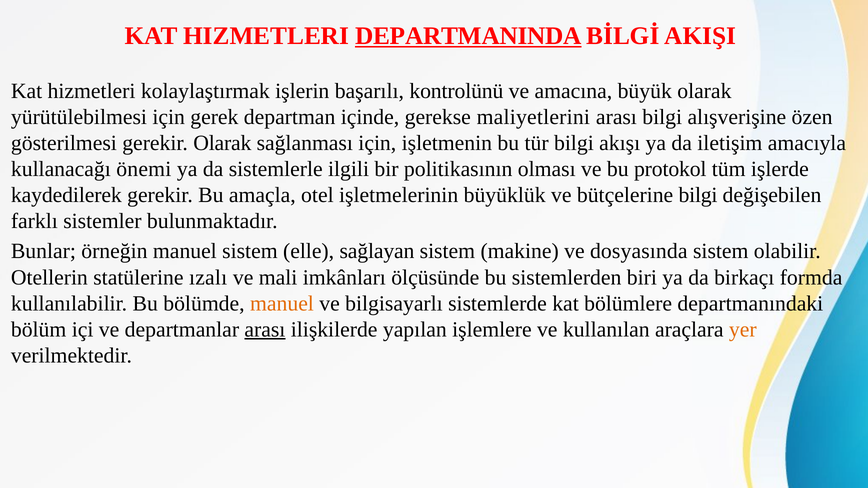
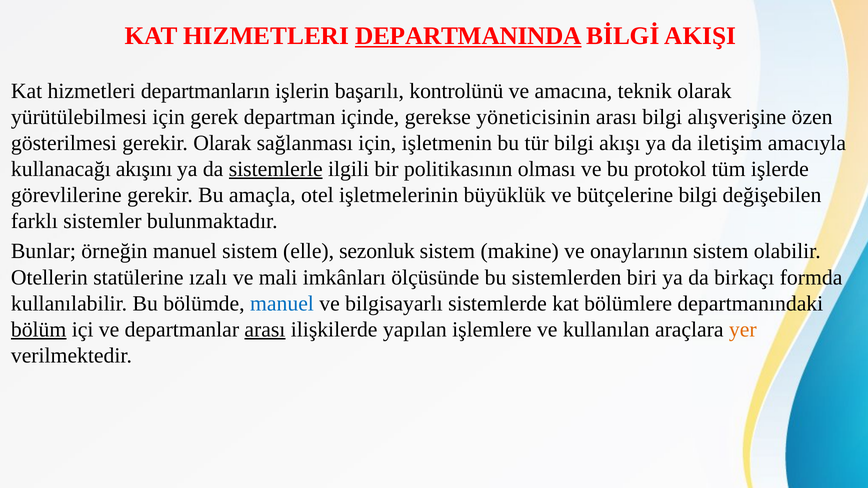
kolaylaştırmak: kolaylaştırmak -> departmanların (205, 91)
büyük: büyük -> teknik (645, 91)
maliyetlerini: maliyetlerini -> yöneticisinin (533, 117)
önemi: önemi -> akışını (144, 169)
sistemlerle underline: none -> present (276, 169)
kaydedilerek: kaydedilerek -> görevlilerine (66, 195)
sağlayan: sağlayan -> sezonluk (377, 251)
dosyasında: dosyasında -> onaylarının (639, 251)
manuel colour: orange -> blue (282, 304)
bölüm underline: none -> present (39, 330)
